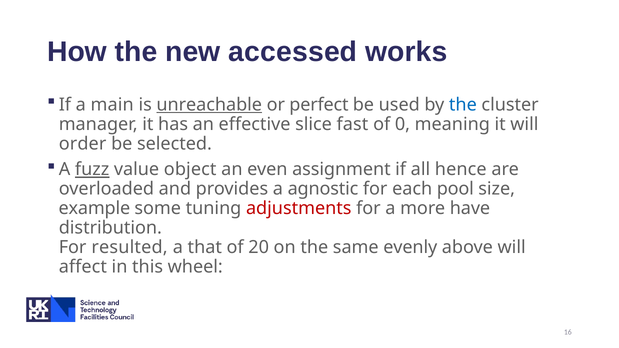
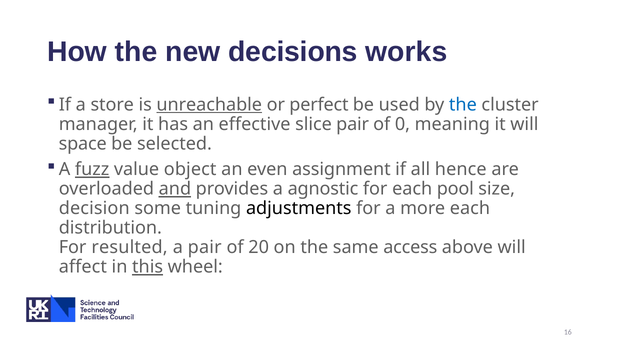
accessed: accessed -> decisions (293, 52)
main: main -> store (112, 105)
slice fast: fast -> pair (353, 124)
order: order -> space (83, 144)
and underline: none -> present (175, 189)
example: example -> decision (94, 209)
adjustments colour: red -> black (299, 209)
more have: have -> each (470, 209)
a that: that -> pair (205, 248)
evenly: evenly -> access (410, 248)
this underline: none -> present (148, 267)
